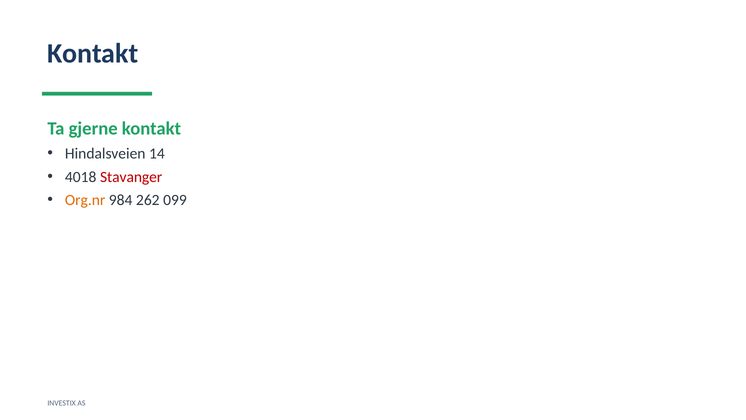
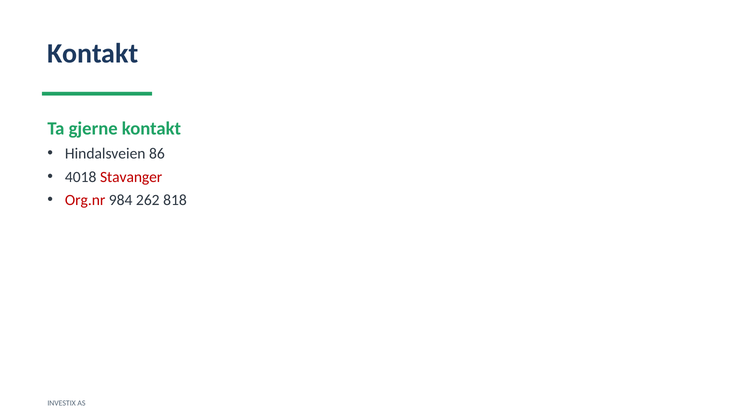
14: 14 -> 86 (157, 153)
Org.nr colour: orange -> red (85, 200)
099: 099 -> 818 (175, 200)
